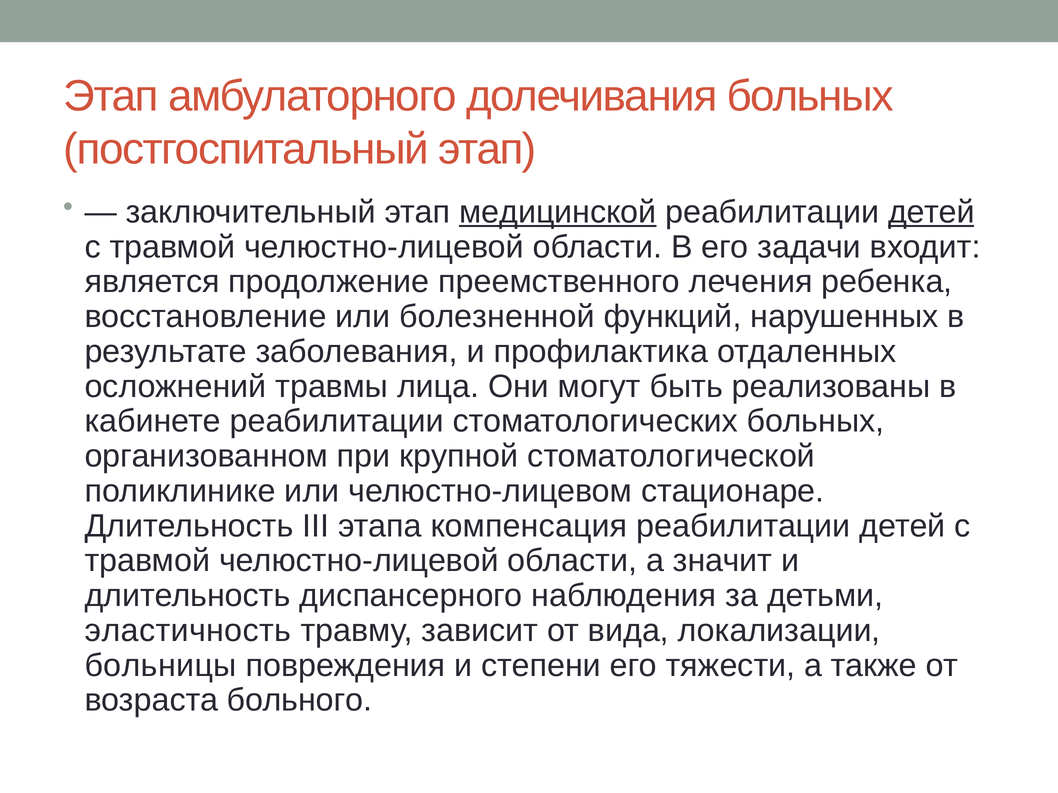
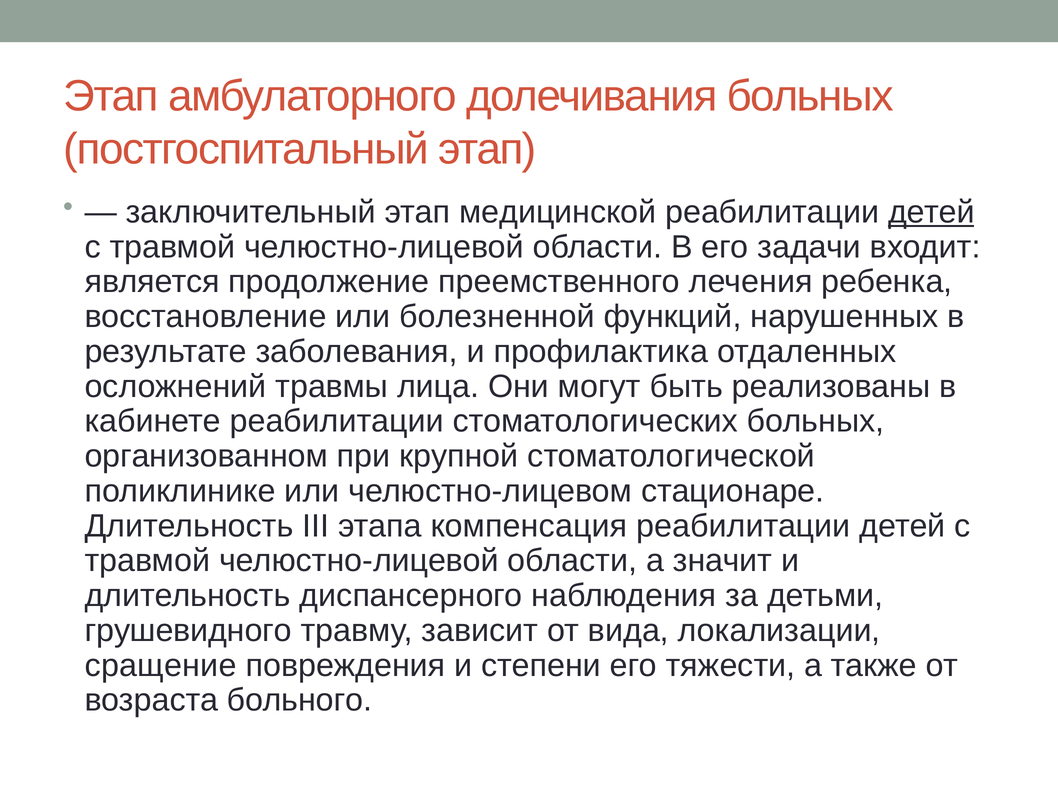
медицинской underline: present -> none (558, 212)
эластичность: эластичность -> грушевидного (188, 631)
больницы: больницы -> сращение (161, 666)
